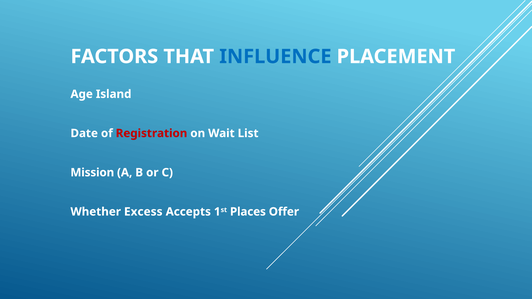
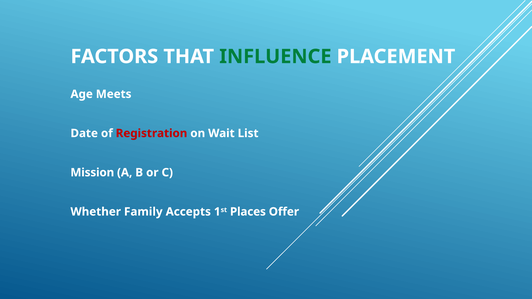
INFLUENCE colour: blue -> green (275, 57)
Island: Island -> Meets (114, 94)
Excess: Excess -> Family (143, 212)
